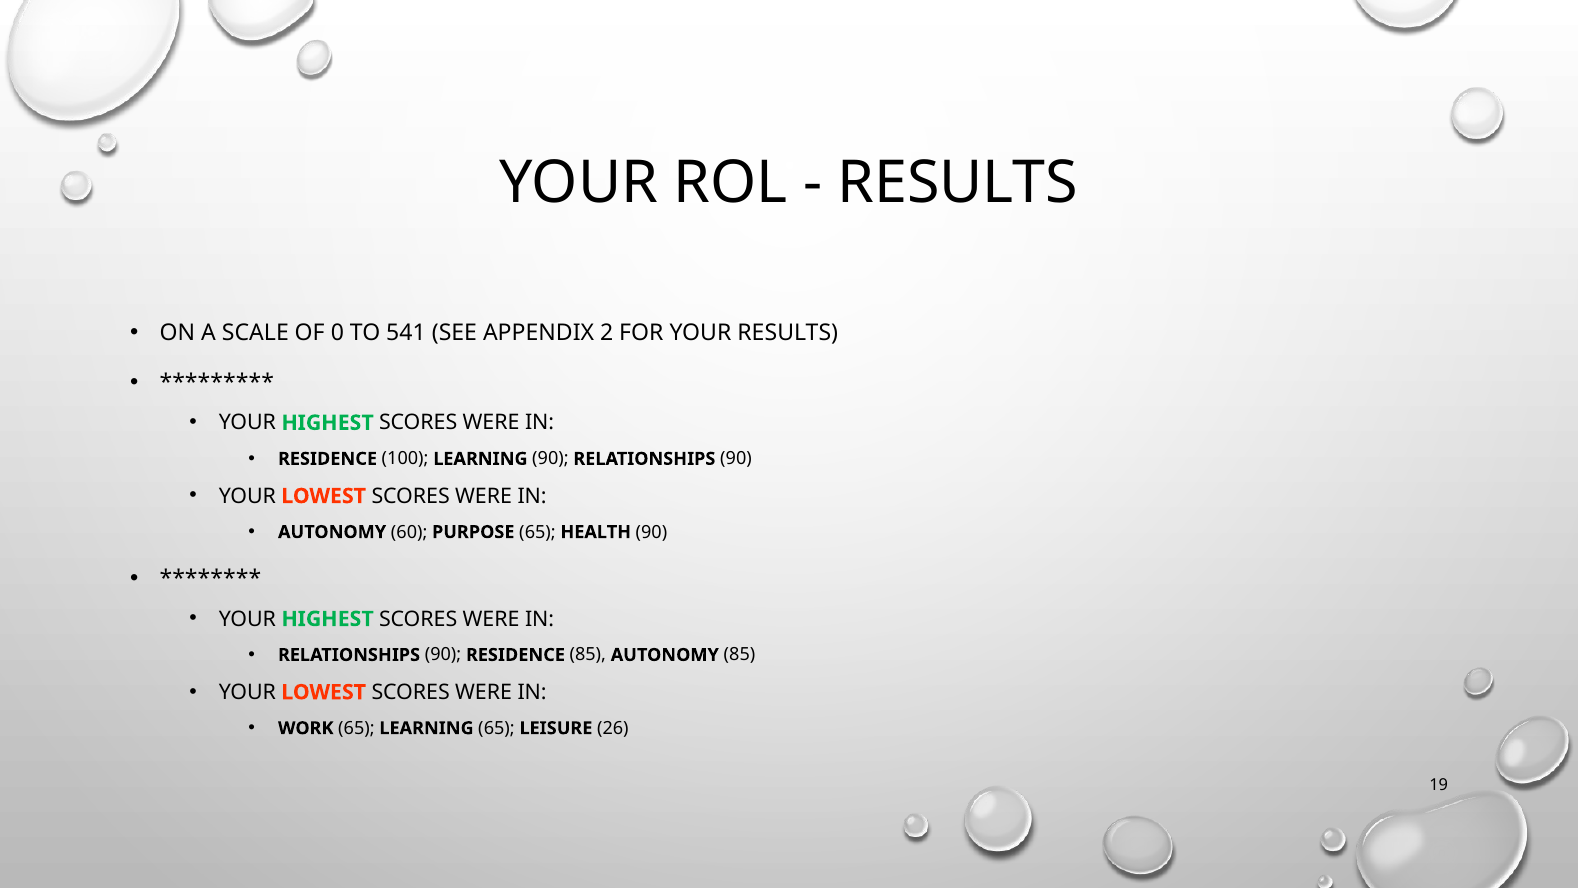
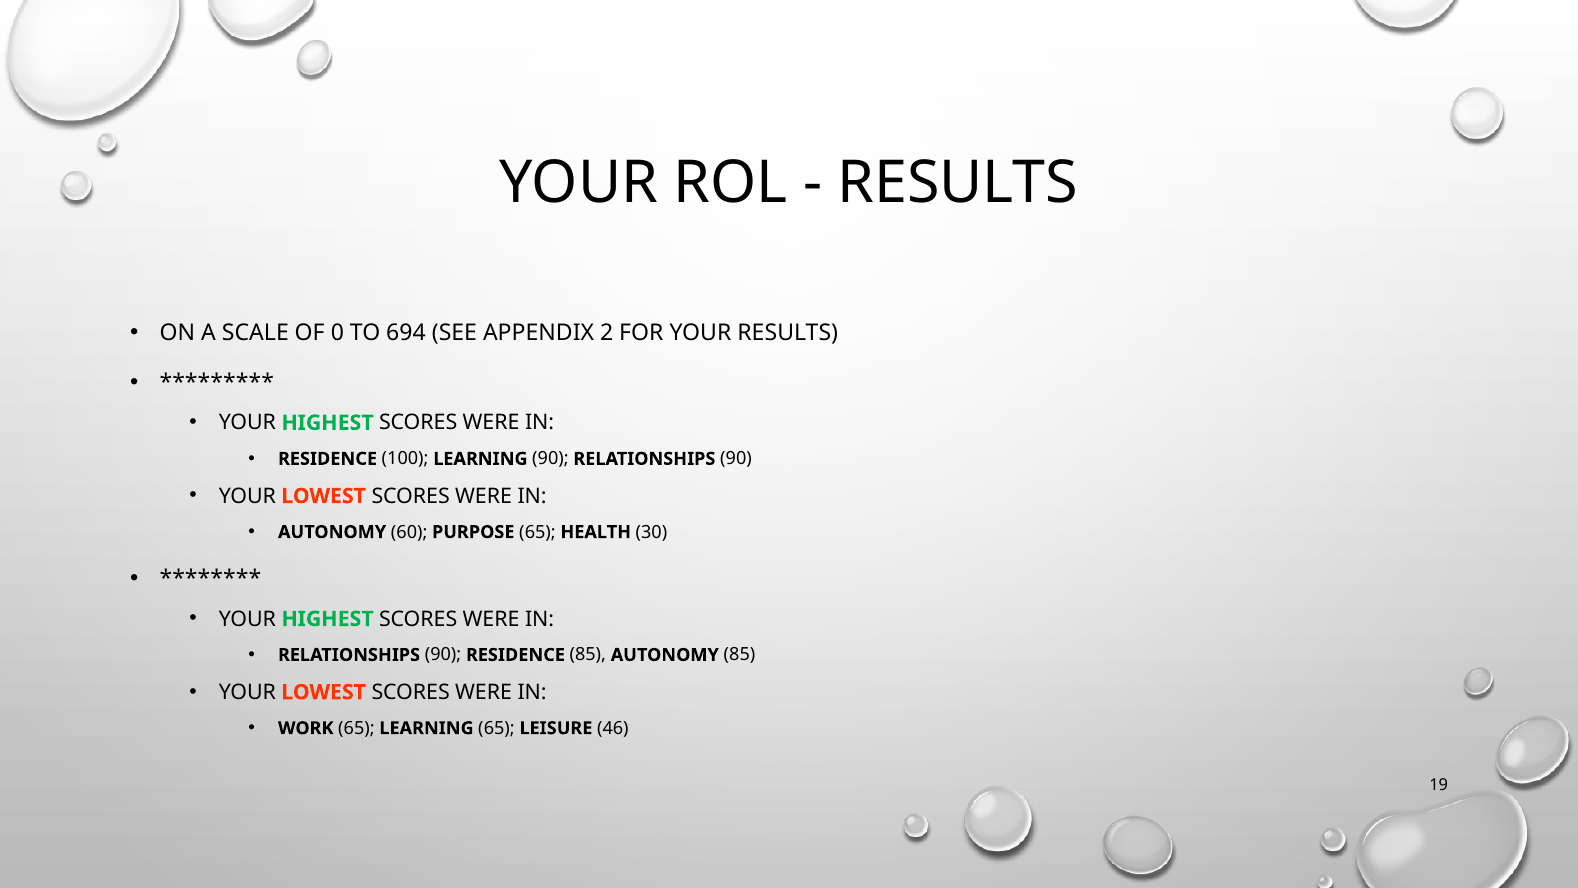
541: 541 -> 694 (406, 333)
HEALTH 90: 90 -> 30 (651, 532)
26: 26 -> 46 (613, 728)
